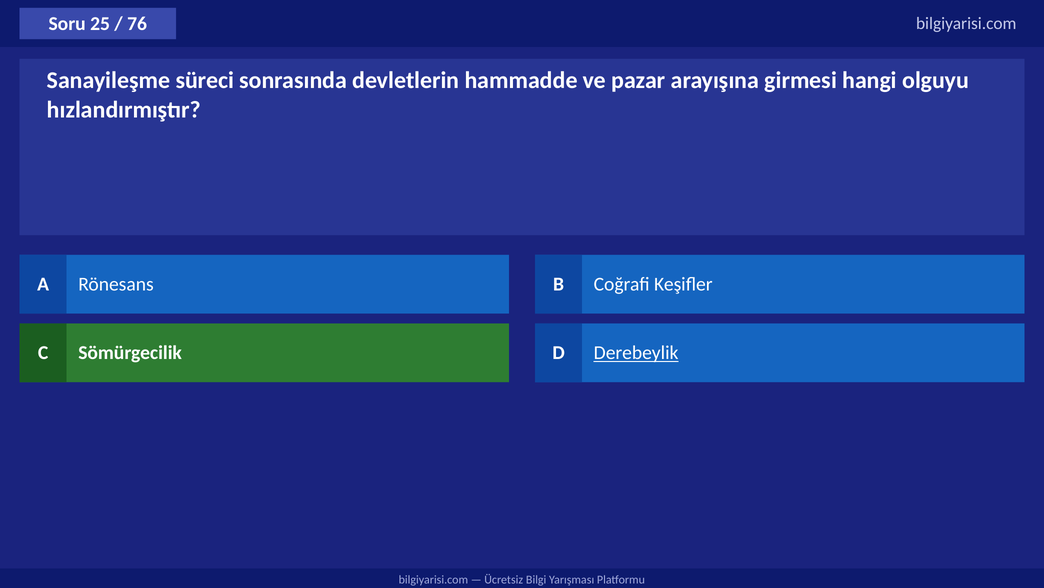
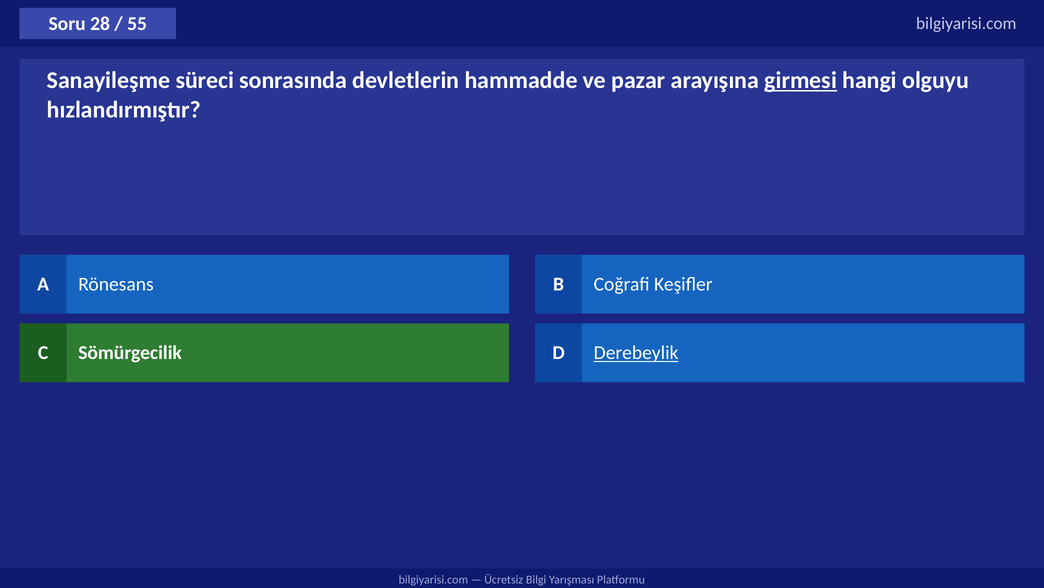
25: 25 -> 28 (100, 24)
76: 76 -> 55 (137, 24)
girmesi underline: none -> present (801, 80)
